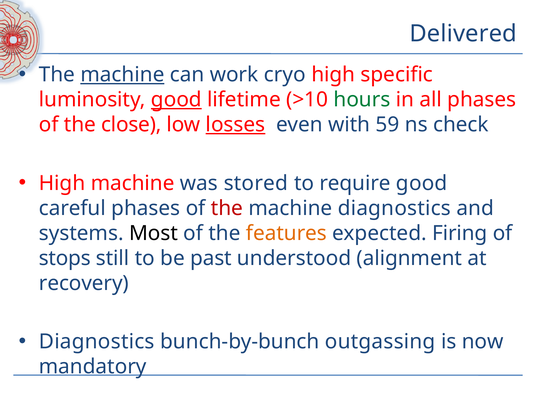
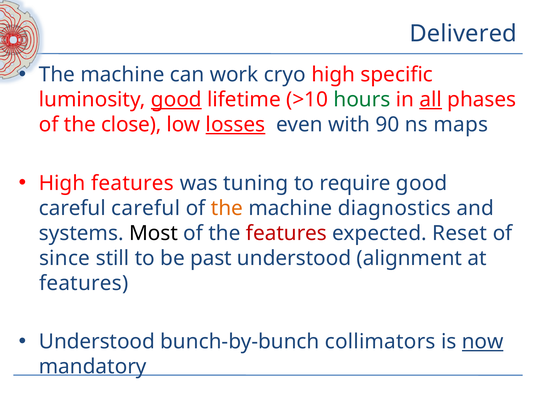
machine underline: present -> none (122, 75)
all underline: none -> present (431, 100)
59: 59 -> 90 (388, 125)
check: check -> maps (461, 125)
High machine: machine -> features (133, 183)
stored: stored -> tuning (256, 183)
careful phases: phases -> careful (146, 208)
the colour: red -> orange (227, 208)
features colour: orange -> red (286, 233)
Firing: Firing -> Reset (460, 233)
stops: stops -> since (65, 258)
recovery: recovery -> features (84, 283)
Diagnostics: Diagnostics -> Understood (97, 342)
outgassing: outgassing -> collimators (380, 342)
now underline: none -> present (483, 342)
